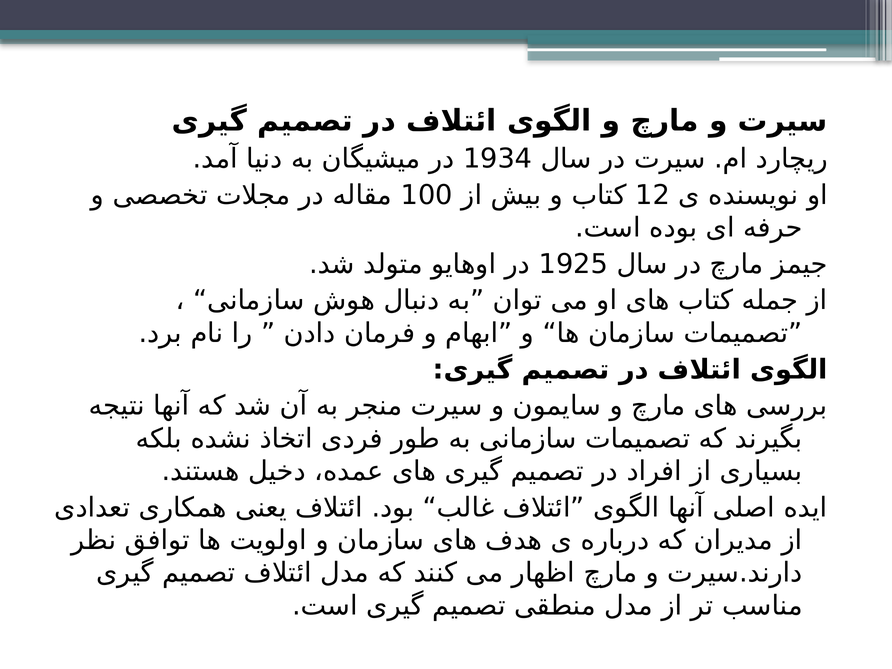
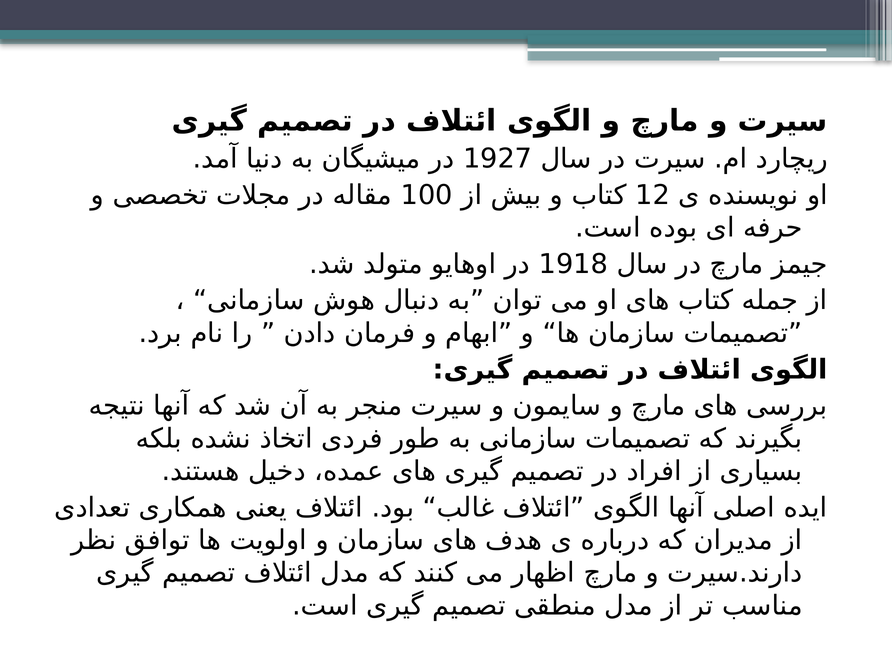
1934: 1934 -> 1927 (498, 159)
1925: 1925 -> 1918 (574, 264)
